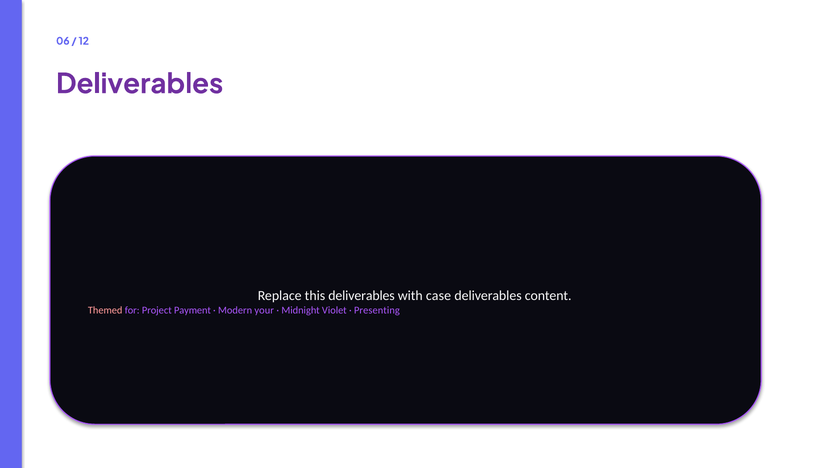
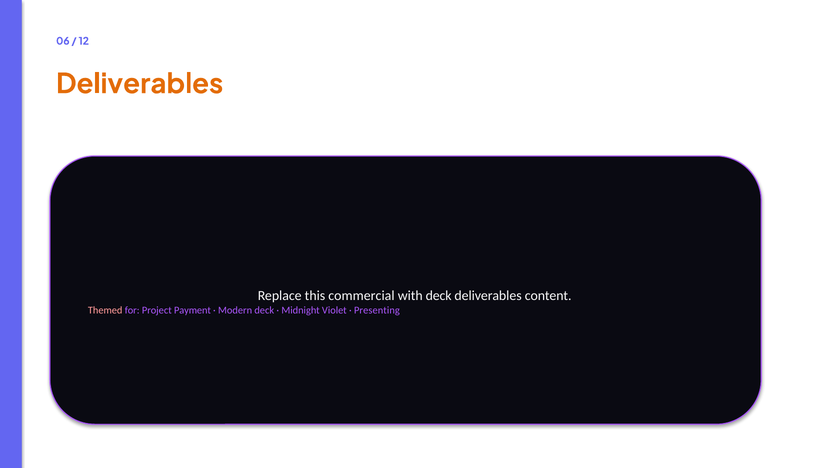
Deliverables colour: purple -> orange (140, 84)
this deliverables: deliverables -> commercial (361, 296)
with case: case -> deck (439, 296)
Modern your: your -> deck (264, 310)
